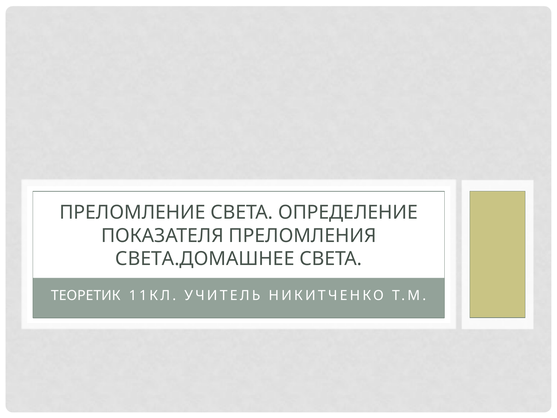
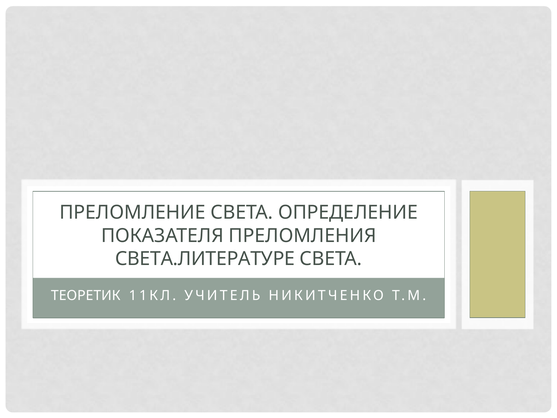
СВЕТА.ДОМАШНЕЕ: СВЕТА.ДОМАШНЕЕ -> СВЕТА.ЛИТЕРАТУРЕ (205, 259)
